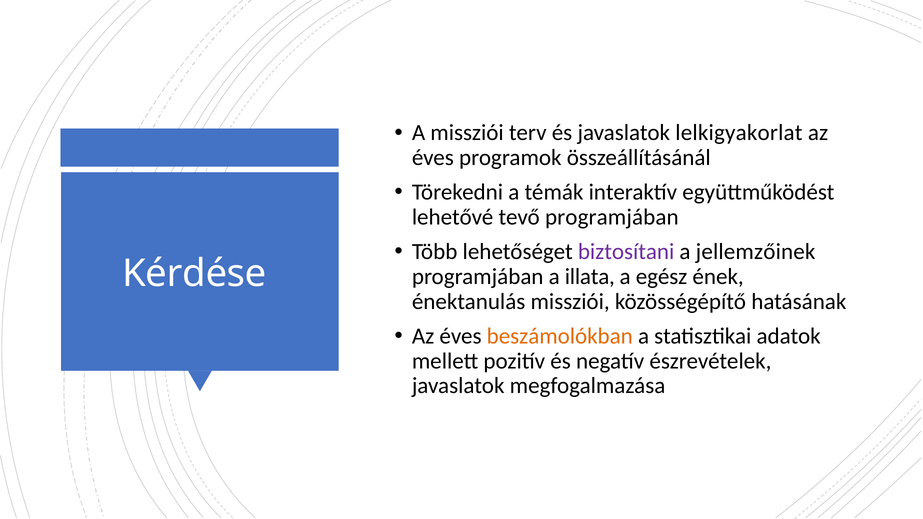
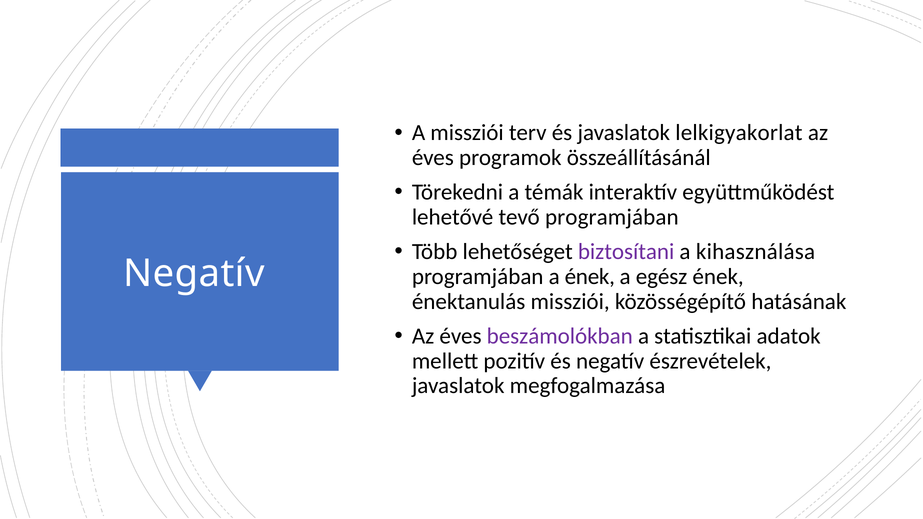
jellemzőinek: jellemzőinek -> kihasználása (756, 252)
Kérdése: Kérdése -> Negatív (194, 273)
a illata: illata -> ének (590, 277)
beszámolókban colour: orange -> purple (560, 336)
